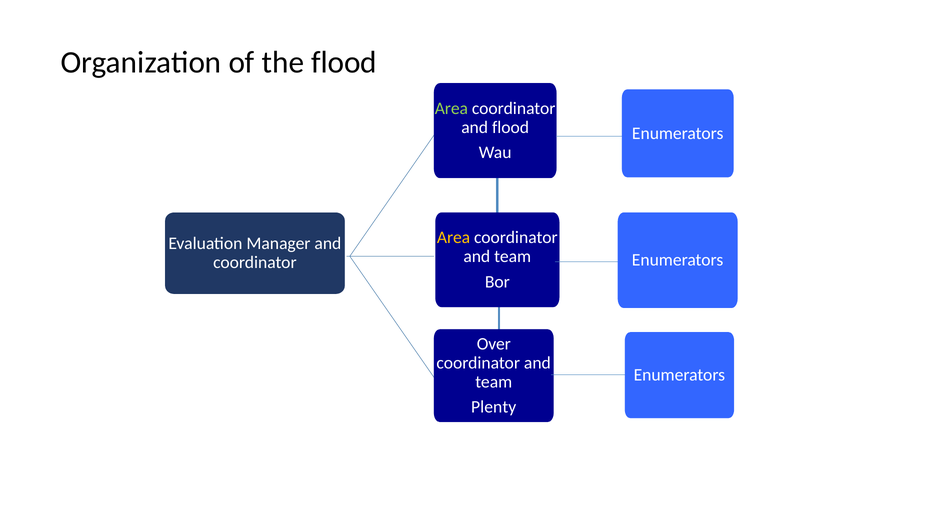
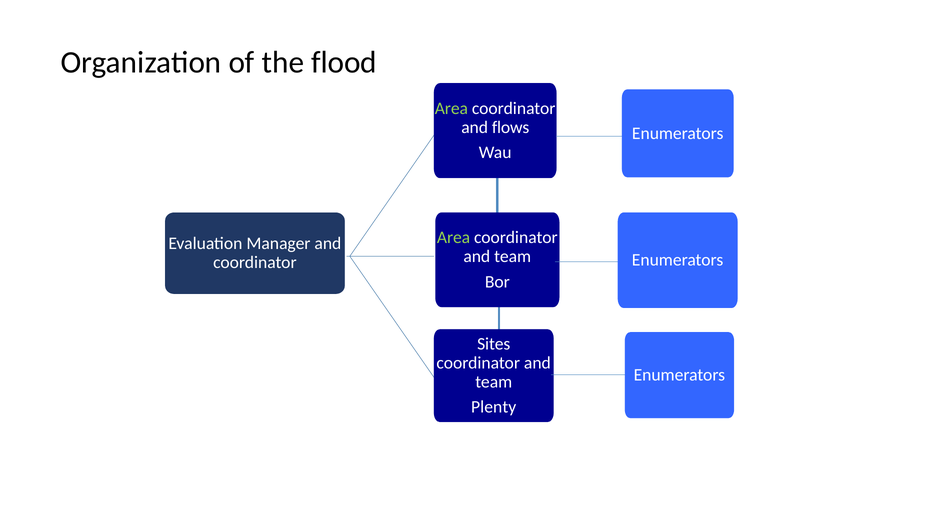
and flood: flood -> flows (511, 127)
Area colour: yellow -> light green (454, 237)
Over: Over -> Sites (494, 344)
